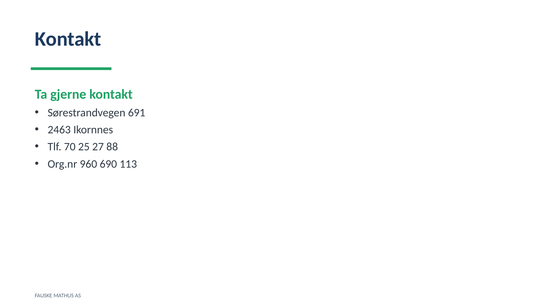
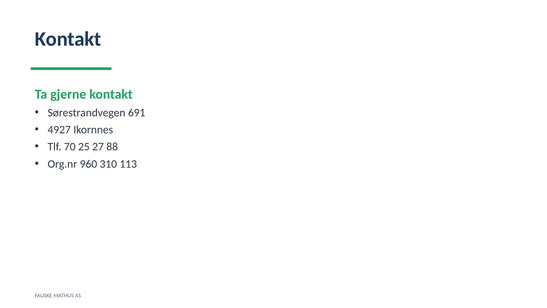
2463: 2463 -> 4927 (59, 130)
690: 690 -> 310 (108, 164)
